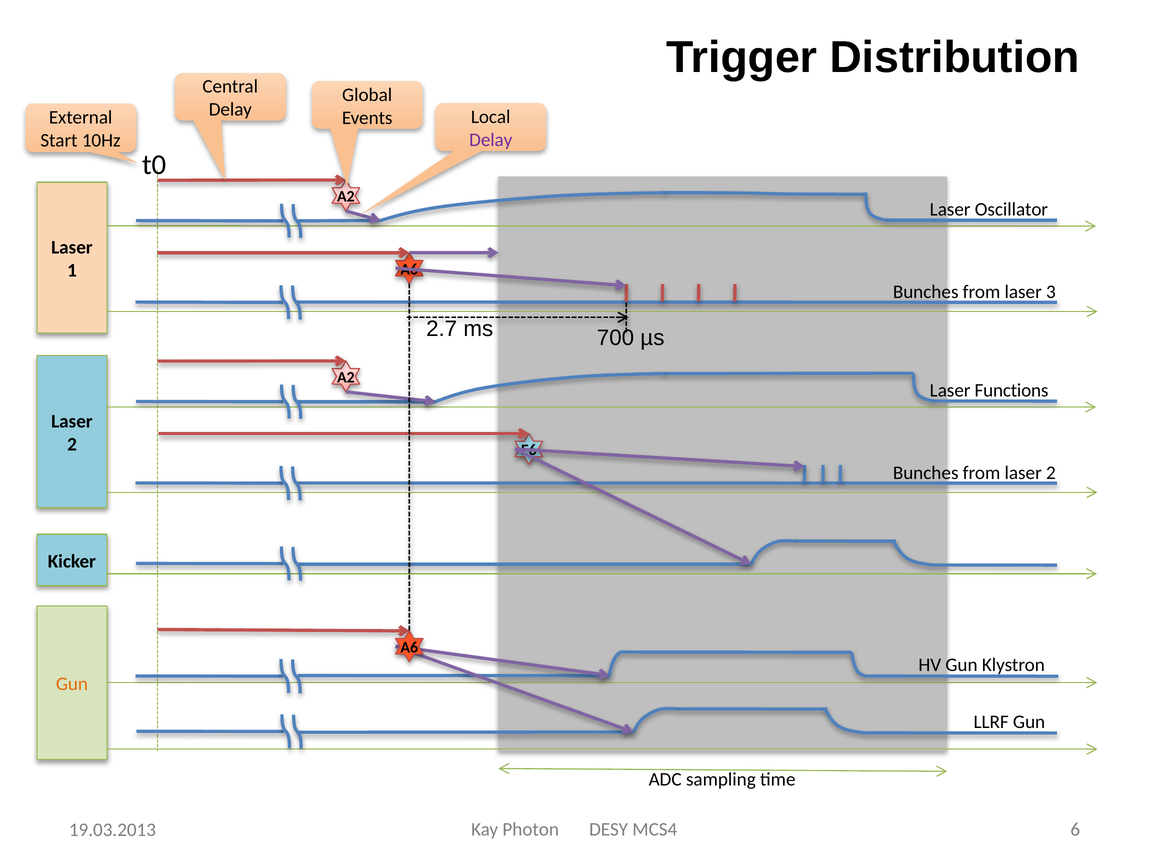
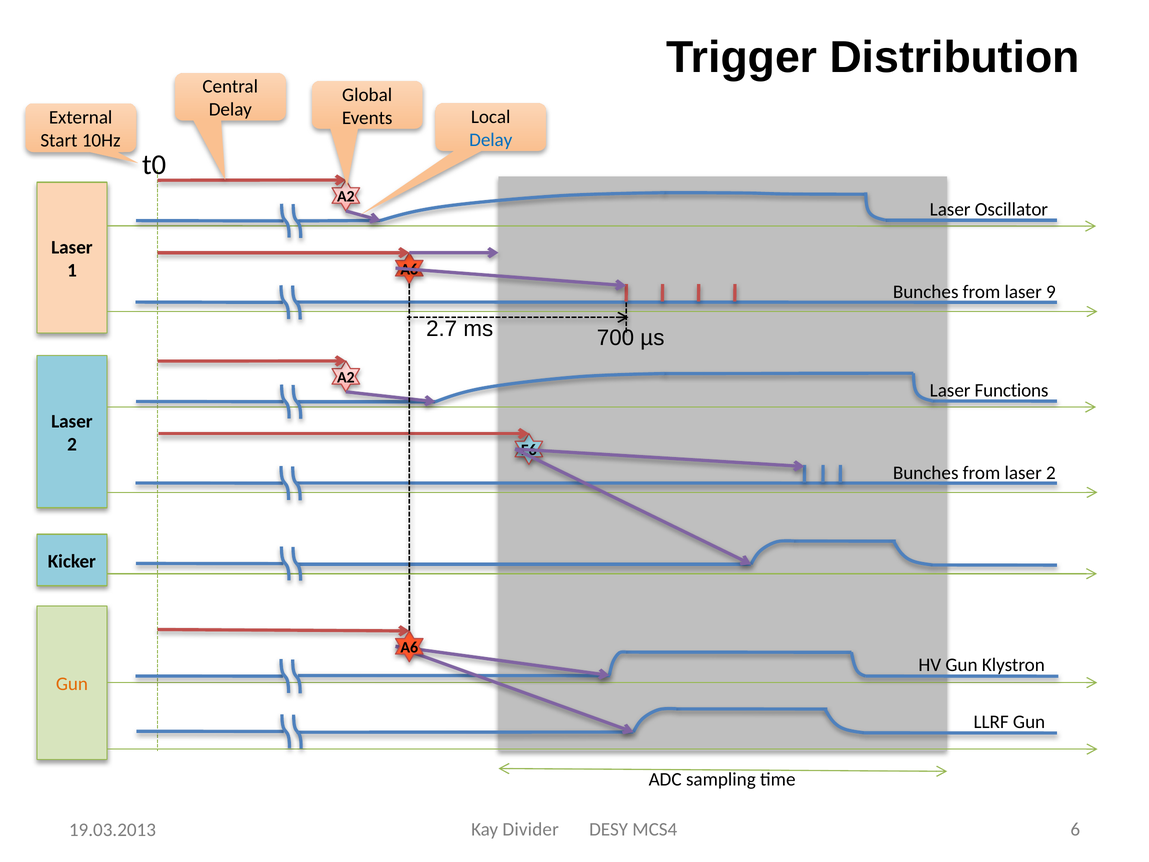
Delay colour: purple -> blue (491, 140)
3: 3 -> 9 (1051, 292)
Photon: Photon -> Divider (531, 829)
